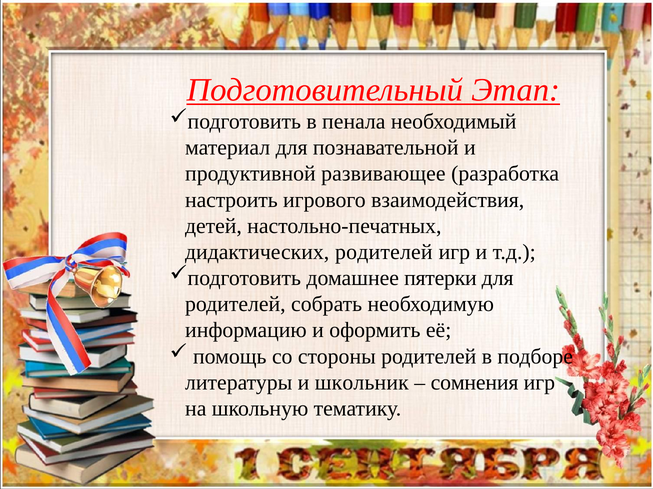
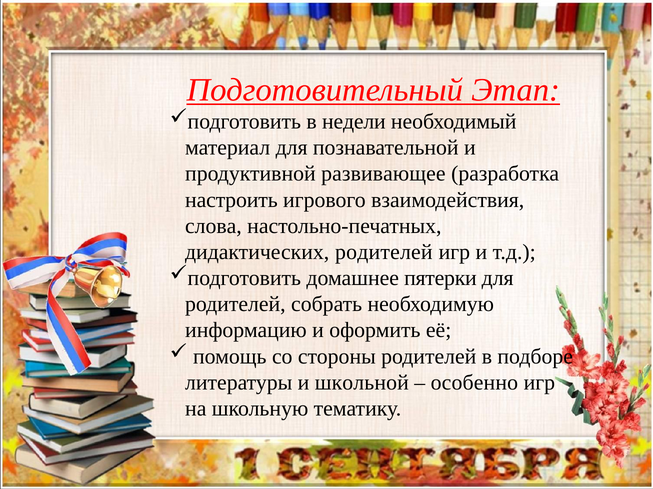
пенала: пенала -> недели (354, 122)
детей: детей -> слова (213, 226)
школьник: школьник -> школьной (362, 383)
сомнения: сомнения -> особенно (474, 383)
